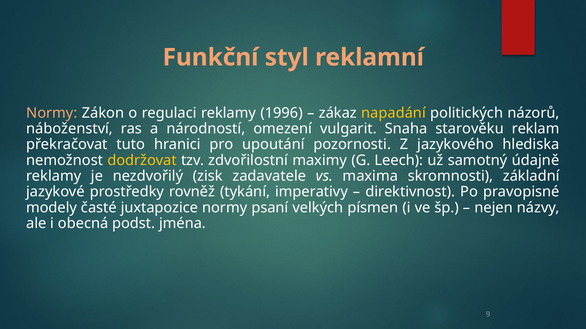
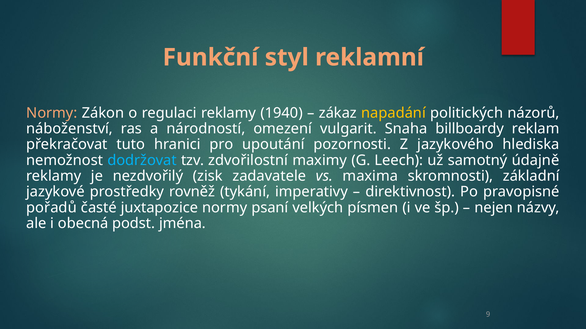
1996: 1996 -> 1940 (282, 113)
starověku: starověku -> billboardy (470, 129)
dodržovat colour: yellow -> light blue (142, 161)
modely: modely -> pořadů (52, 208)
